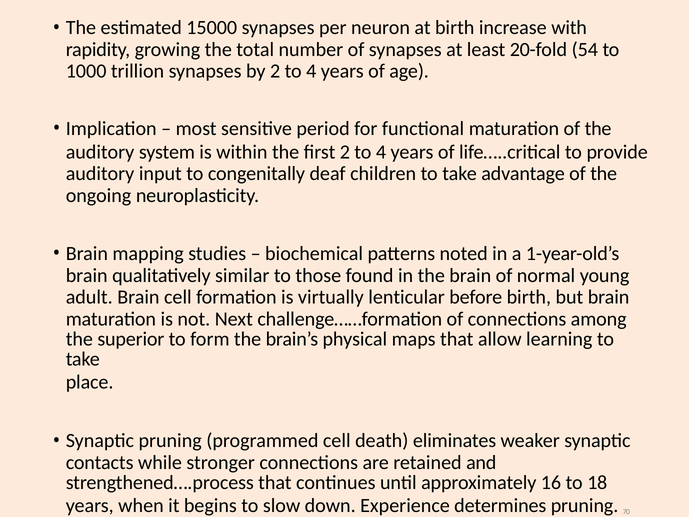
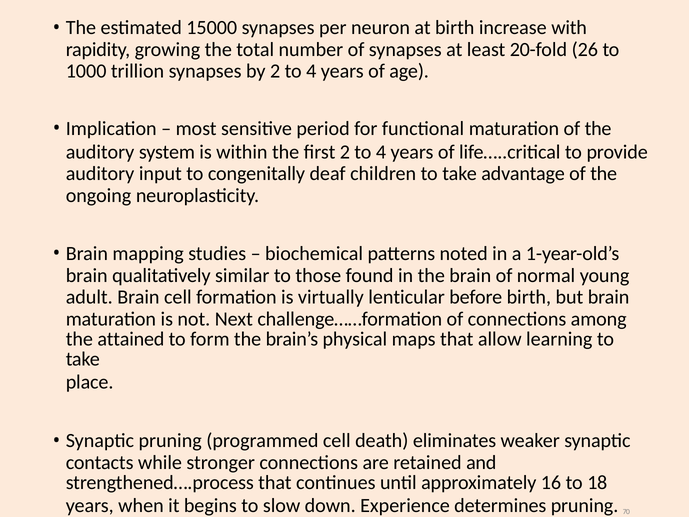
54: 54 -> 26 (585, 49)
superior: superior -> attained (131, 339)
